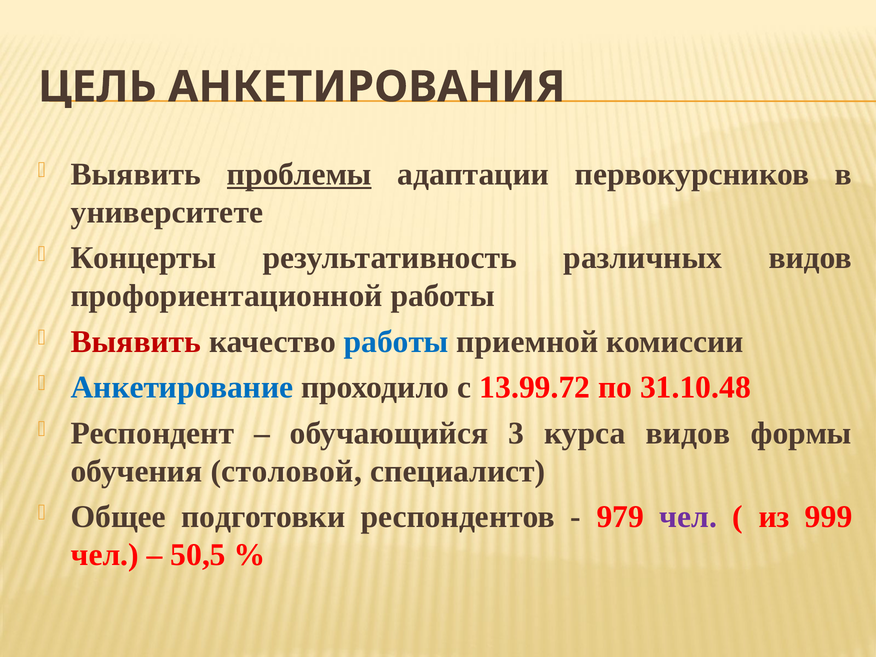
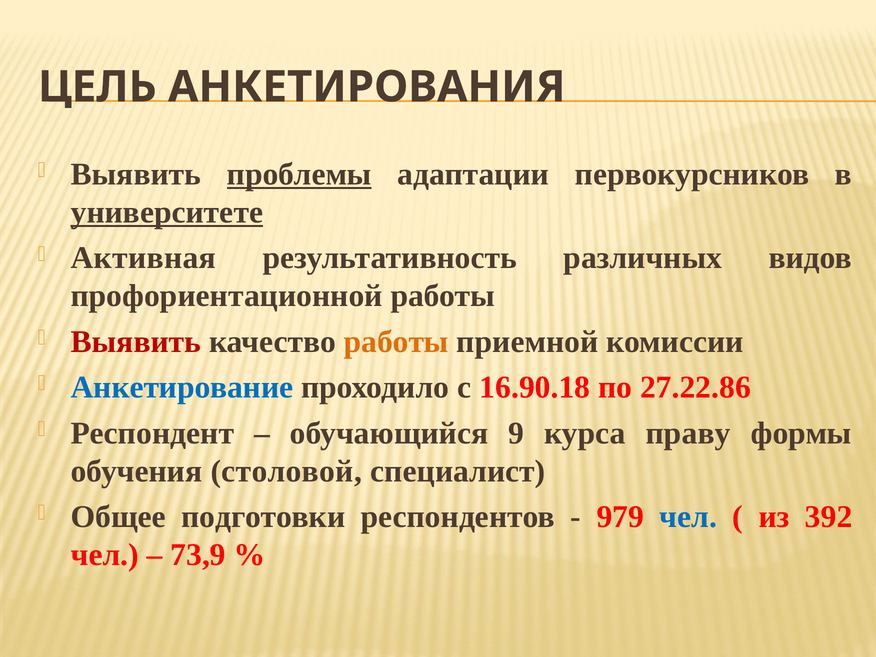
университете underline: none -> present (167, 212)
Концерты: Концерты -> Активная (143, 258)
работы colour: blue -> orange (396, 342)
13.99.72: 13.99.72 -> 16.90.18 (535, 387)
31.10.48: 31.10.48 -> 27.22.86 (695, 387)
3: 3 -> 9 (516, 433)
курса видов: видов -> праву (688, 433)
чел colour: purple -> blue (688, 517)
999: 999 -> 392 (829, 517)
50,5: 50,5 -> 73,9 (198, 555)
